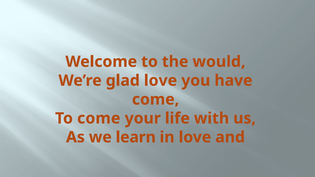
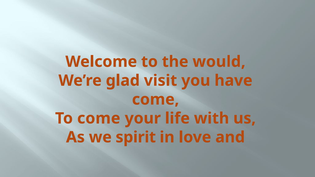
glad love: love -> visit (161, 81)
learn: learn -> spirit (136, 137)
